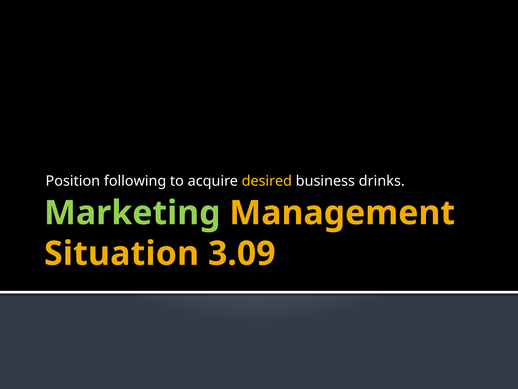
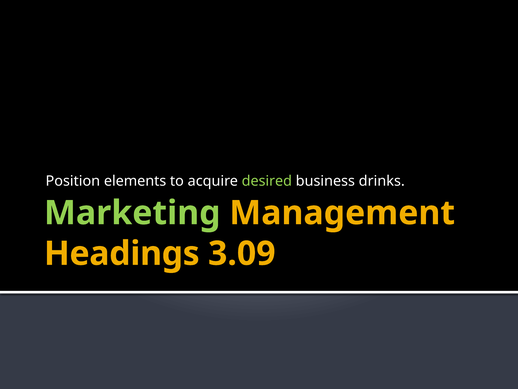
following: following -> elements (135, 181)
desired colour: yellow -> light green (267, 181)
Situation: Situation -> Headings (122, 253)
